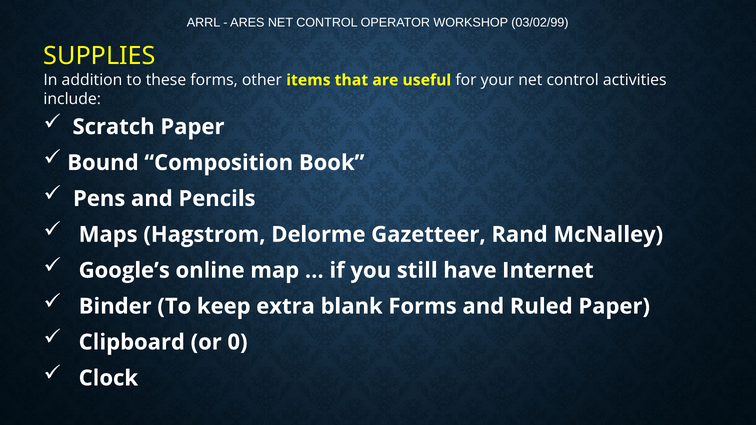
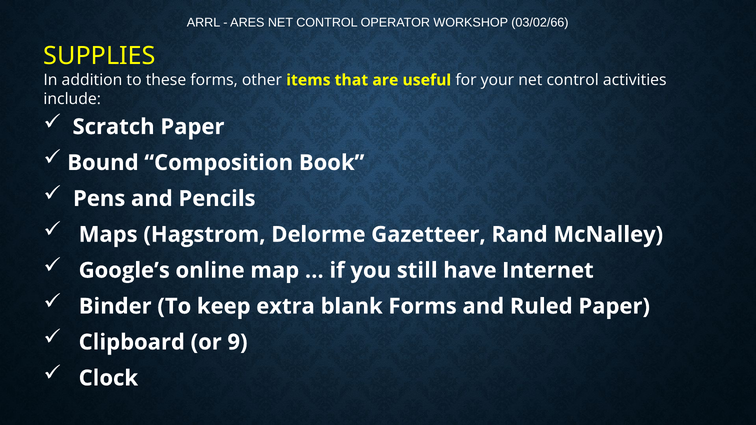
03/02/99: 03/02/99 -> 03/02/66 (540, 23)
0: 0 -> 9 (237, 342)
